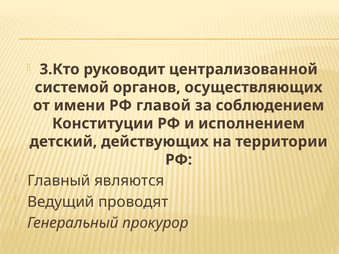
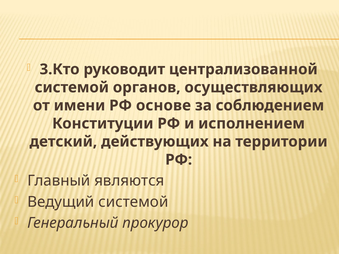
главой: главой -> основе (163, 106)
Ведущий проводят: проводят -> системой (133, 202)
